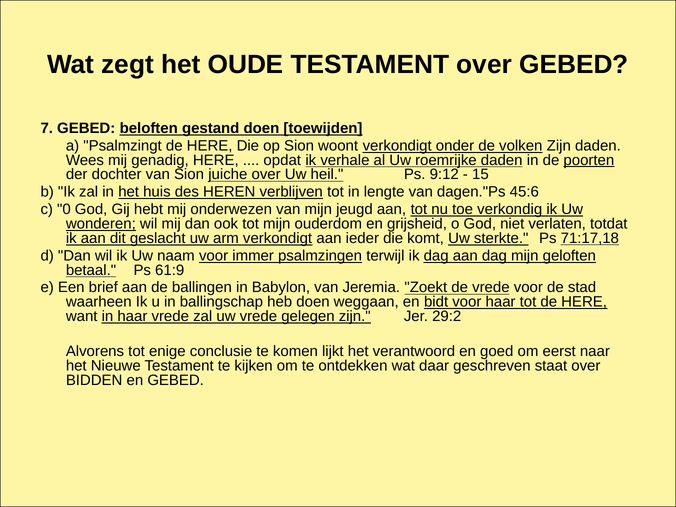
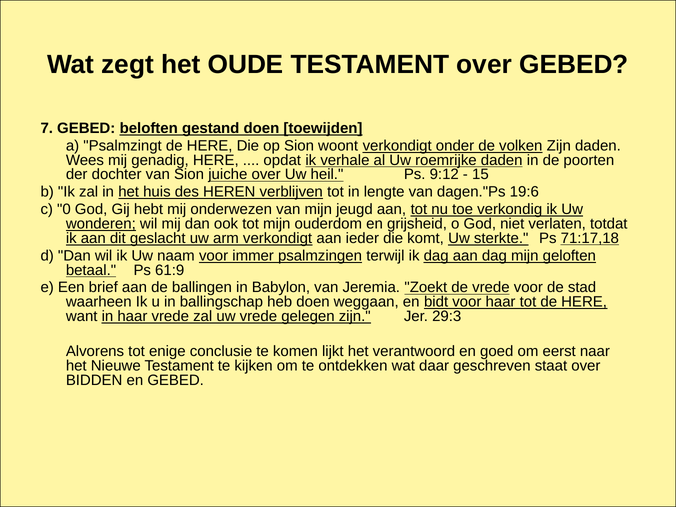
poorten underline: present -> none (589, 160)
45:6: 45:6 -> 19:6 (524, 192)
29:2: 29:2 -> 29:3 (447, 316)
